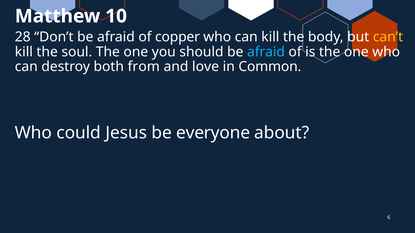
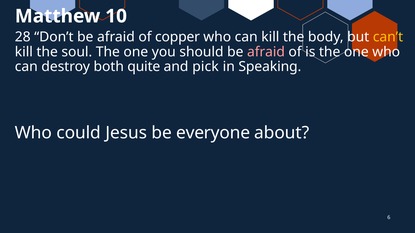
afraid colour: light blue -> pink (266, 52)
from: from -> quite (144, 67)
love: love -> pick (206, 67)
Common: Common -> Speaking (270, 67)
